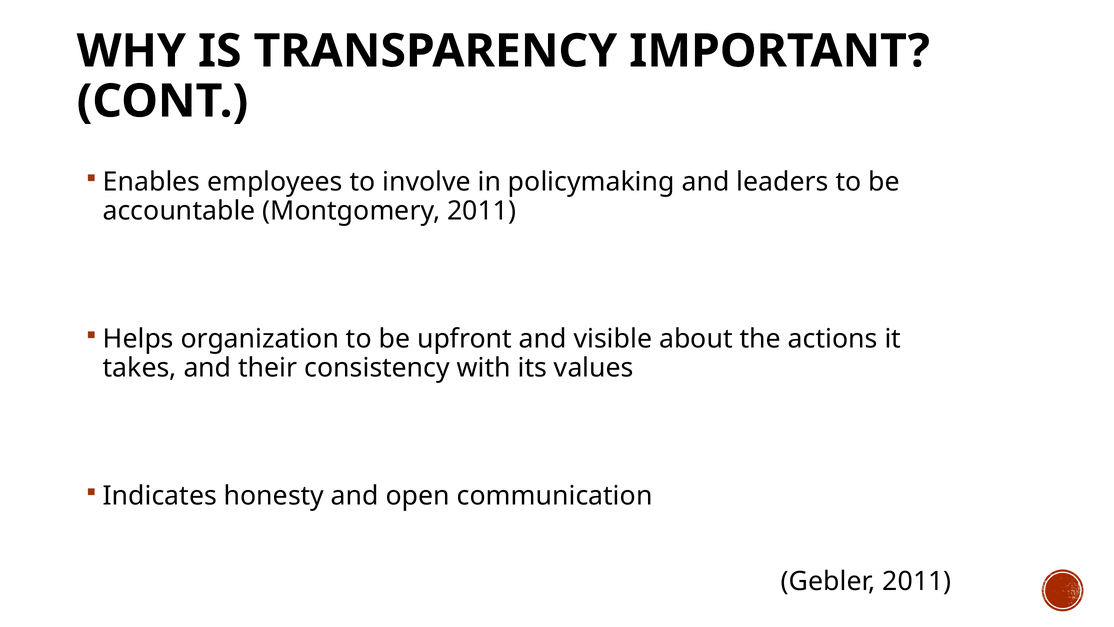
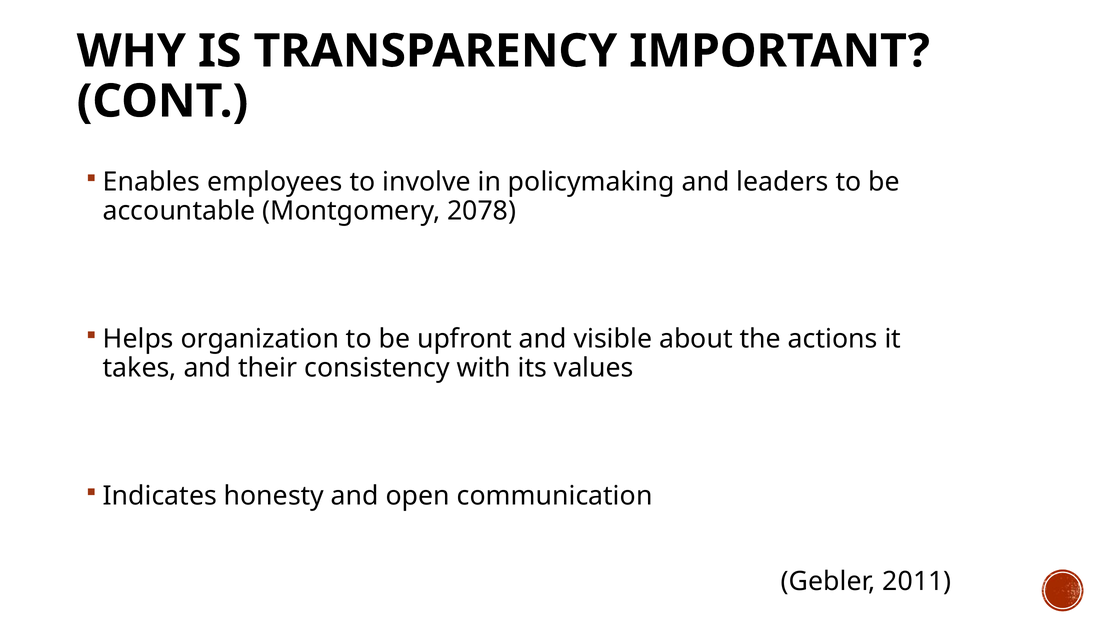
Montgomery 2011: 2011 -> 2078 (482, 211)
